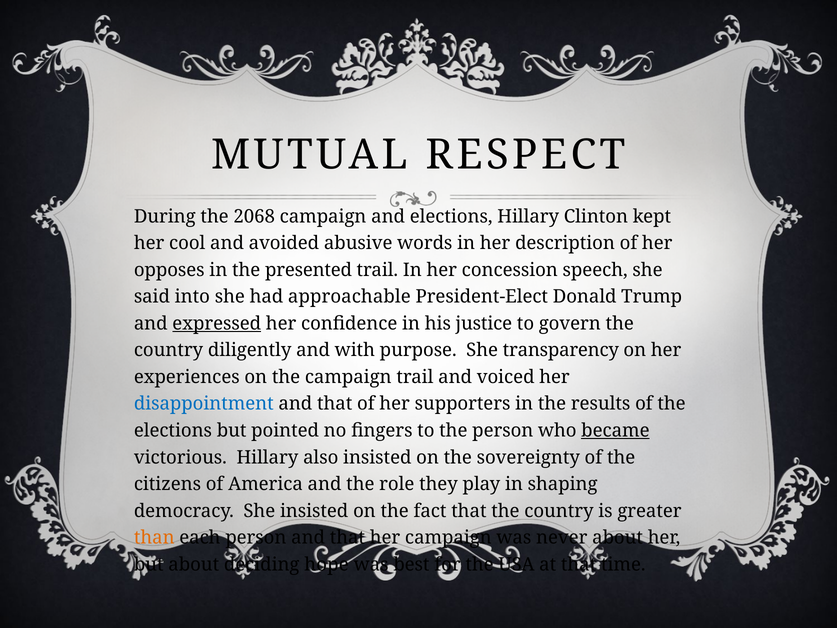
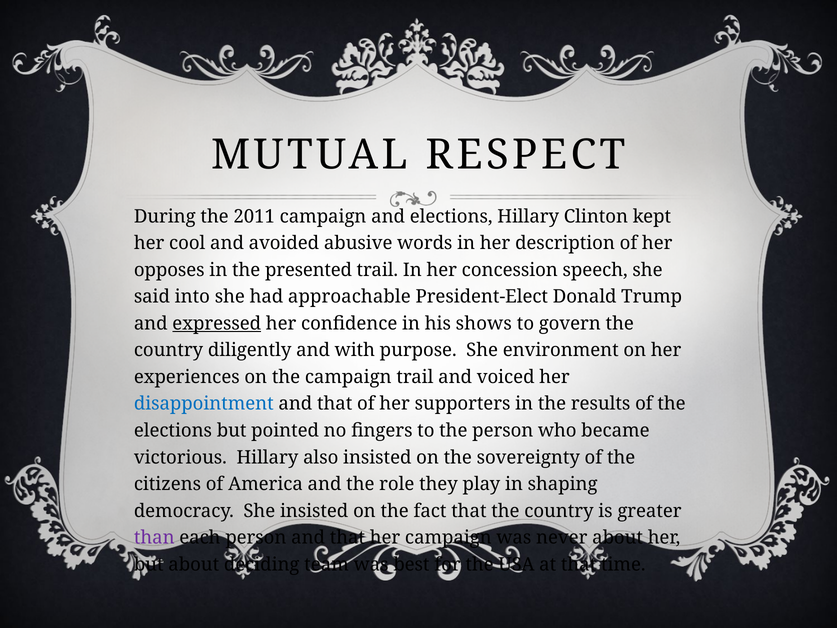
2068: 2068 -> 2011 (254, 216)
justice: justice -> shows (484, 323)
transparency: transparency -> environment (561, 350)
became underline: present -> none (615, 430)
than colour: orange -> purple (154, 537)
hope: hope -> team (327, 564)
